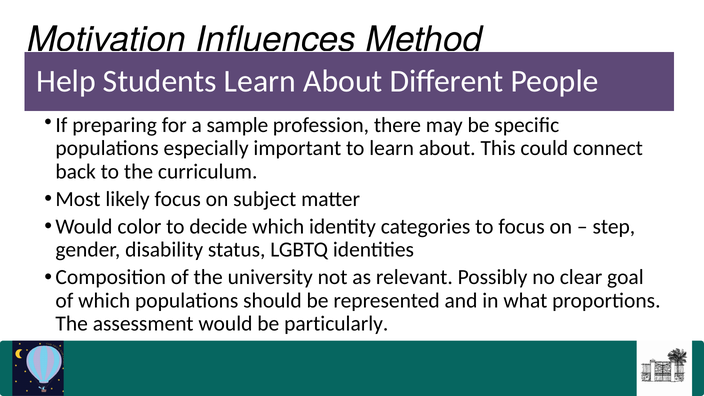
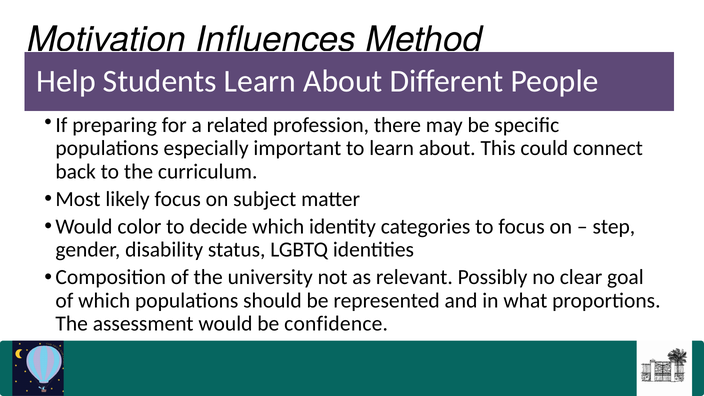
sample: sample -> related (237, 125)
particularly: particularly -> confidence (336, 324)
